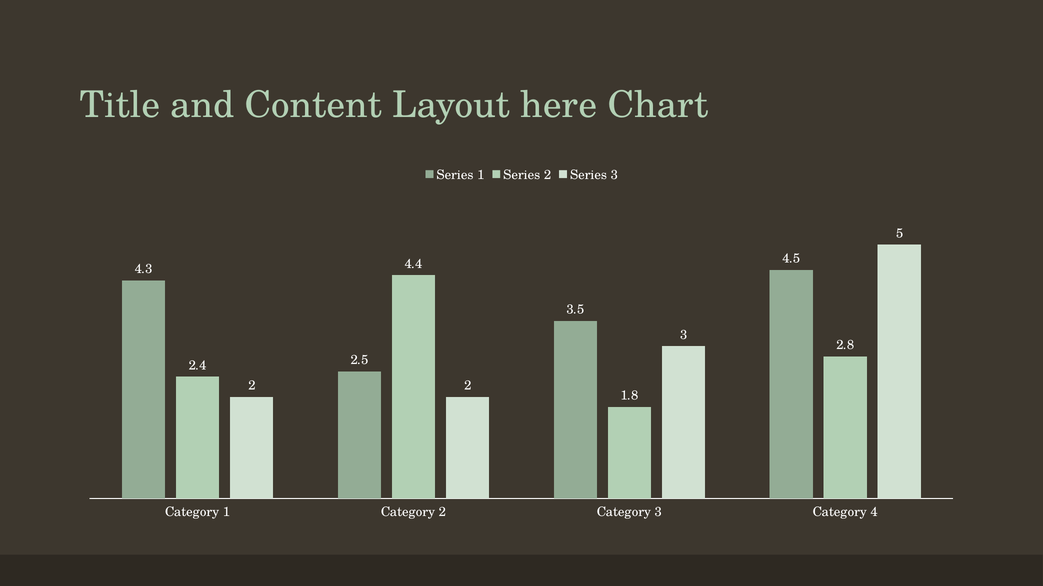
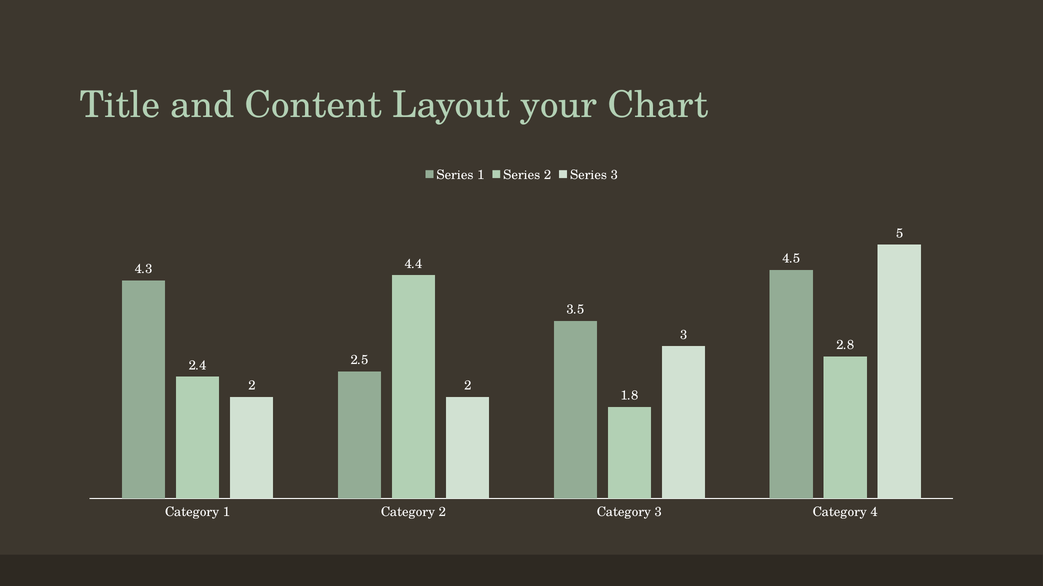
here: here -> your (559, 105)
